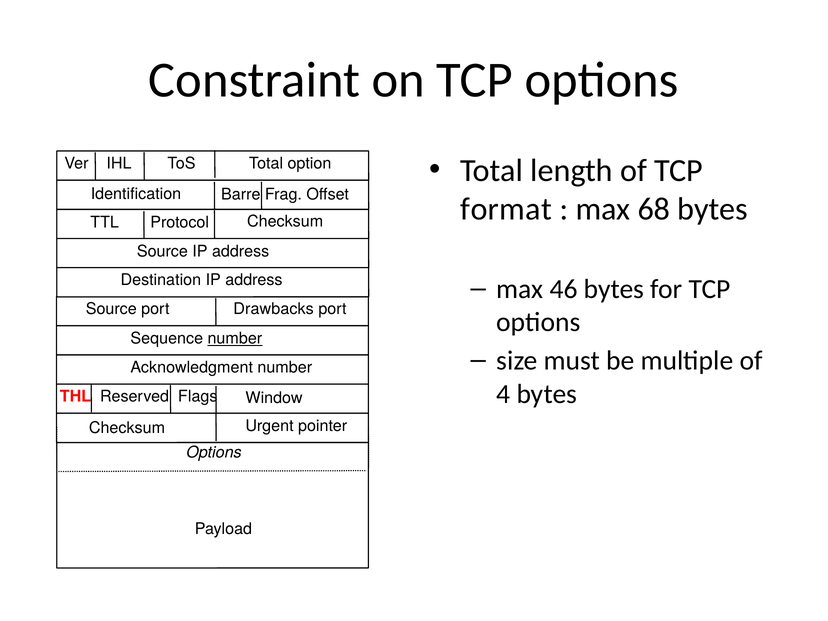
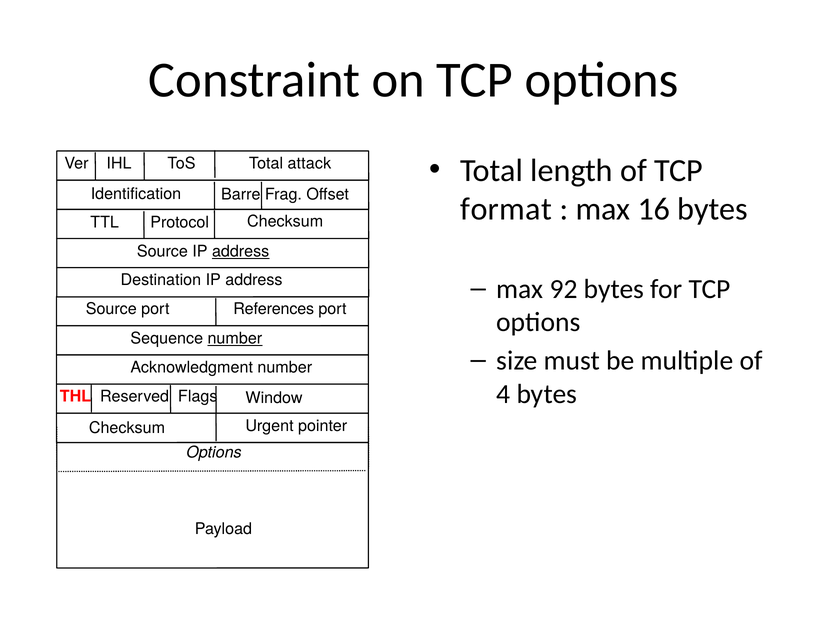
option: option -> attack (309, 164)
68: 68 -> 16 (654, 209)
address underline: none -> present (241, 252)
46: 46 -> 92 (564, 289)
Drawbacks: Drawbacks -> References (274, 309)
